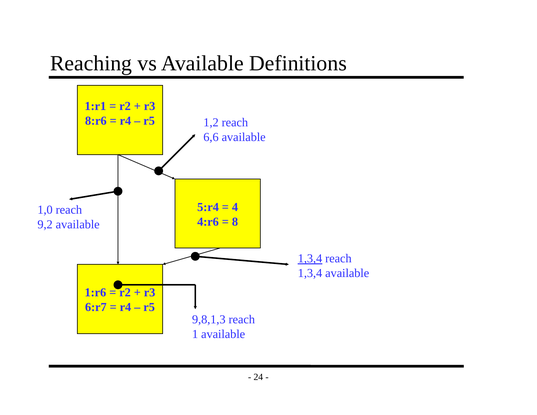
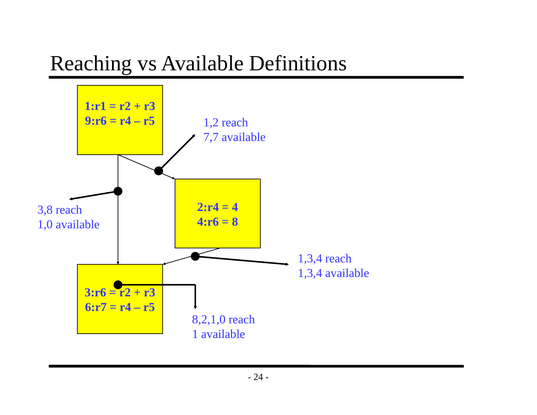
8:r6: 8:r6 -> 9:r6 (96, 121)
6,6: 6,6 -> 7,7 (211, 137)
5:r4: 5:r4 -> 2:r4 (208, 207)
1,0: 1,0 -> 3,8 (45, 210)
9,2: 9,2 -> 1,0 (45, 224)
1,3,4 underline: present -> none (310, 259)
1:r6: 1:r6 -> 3:r6 (95, 293)
9,8,1,3: 9,8,1,3 -> 8,2,1,0 (209, 320)
